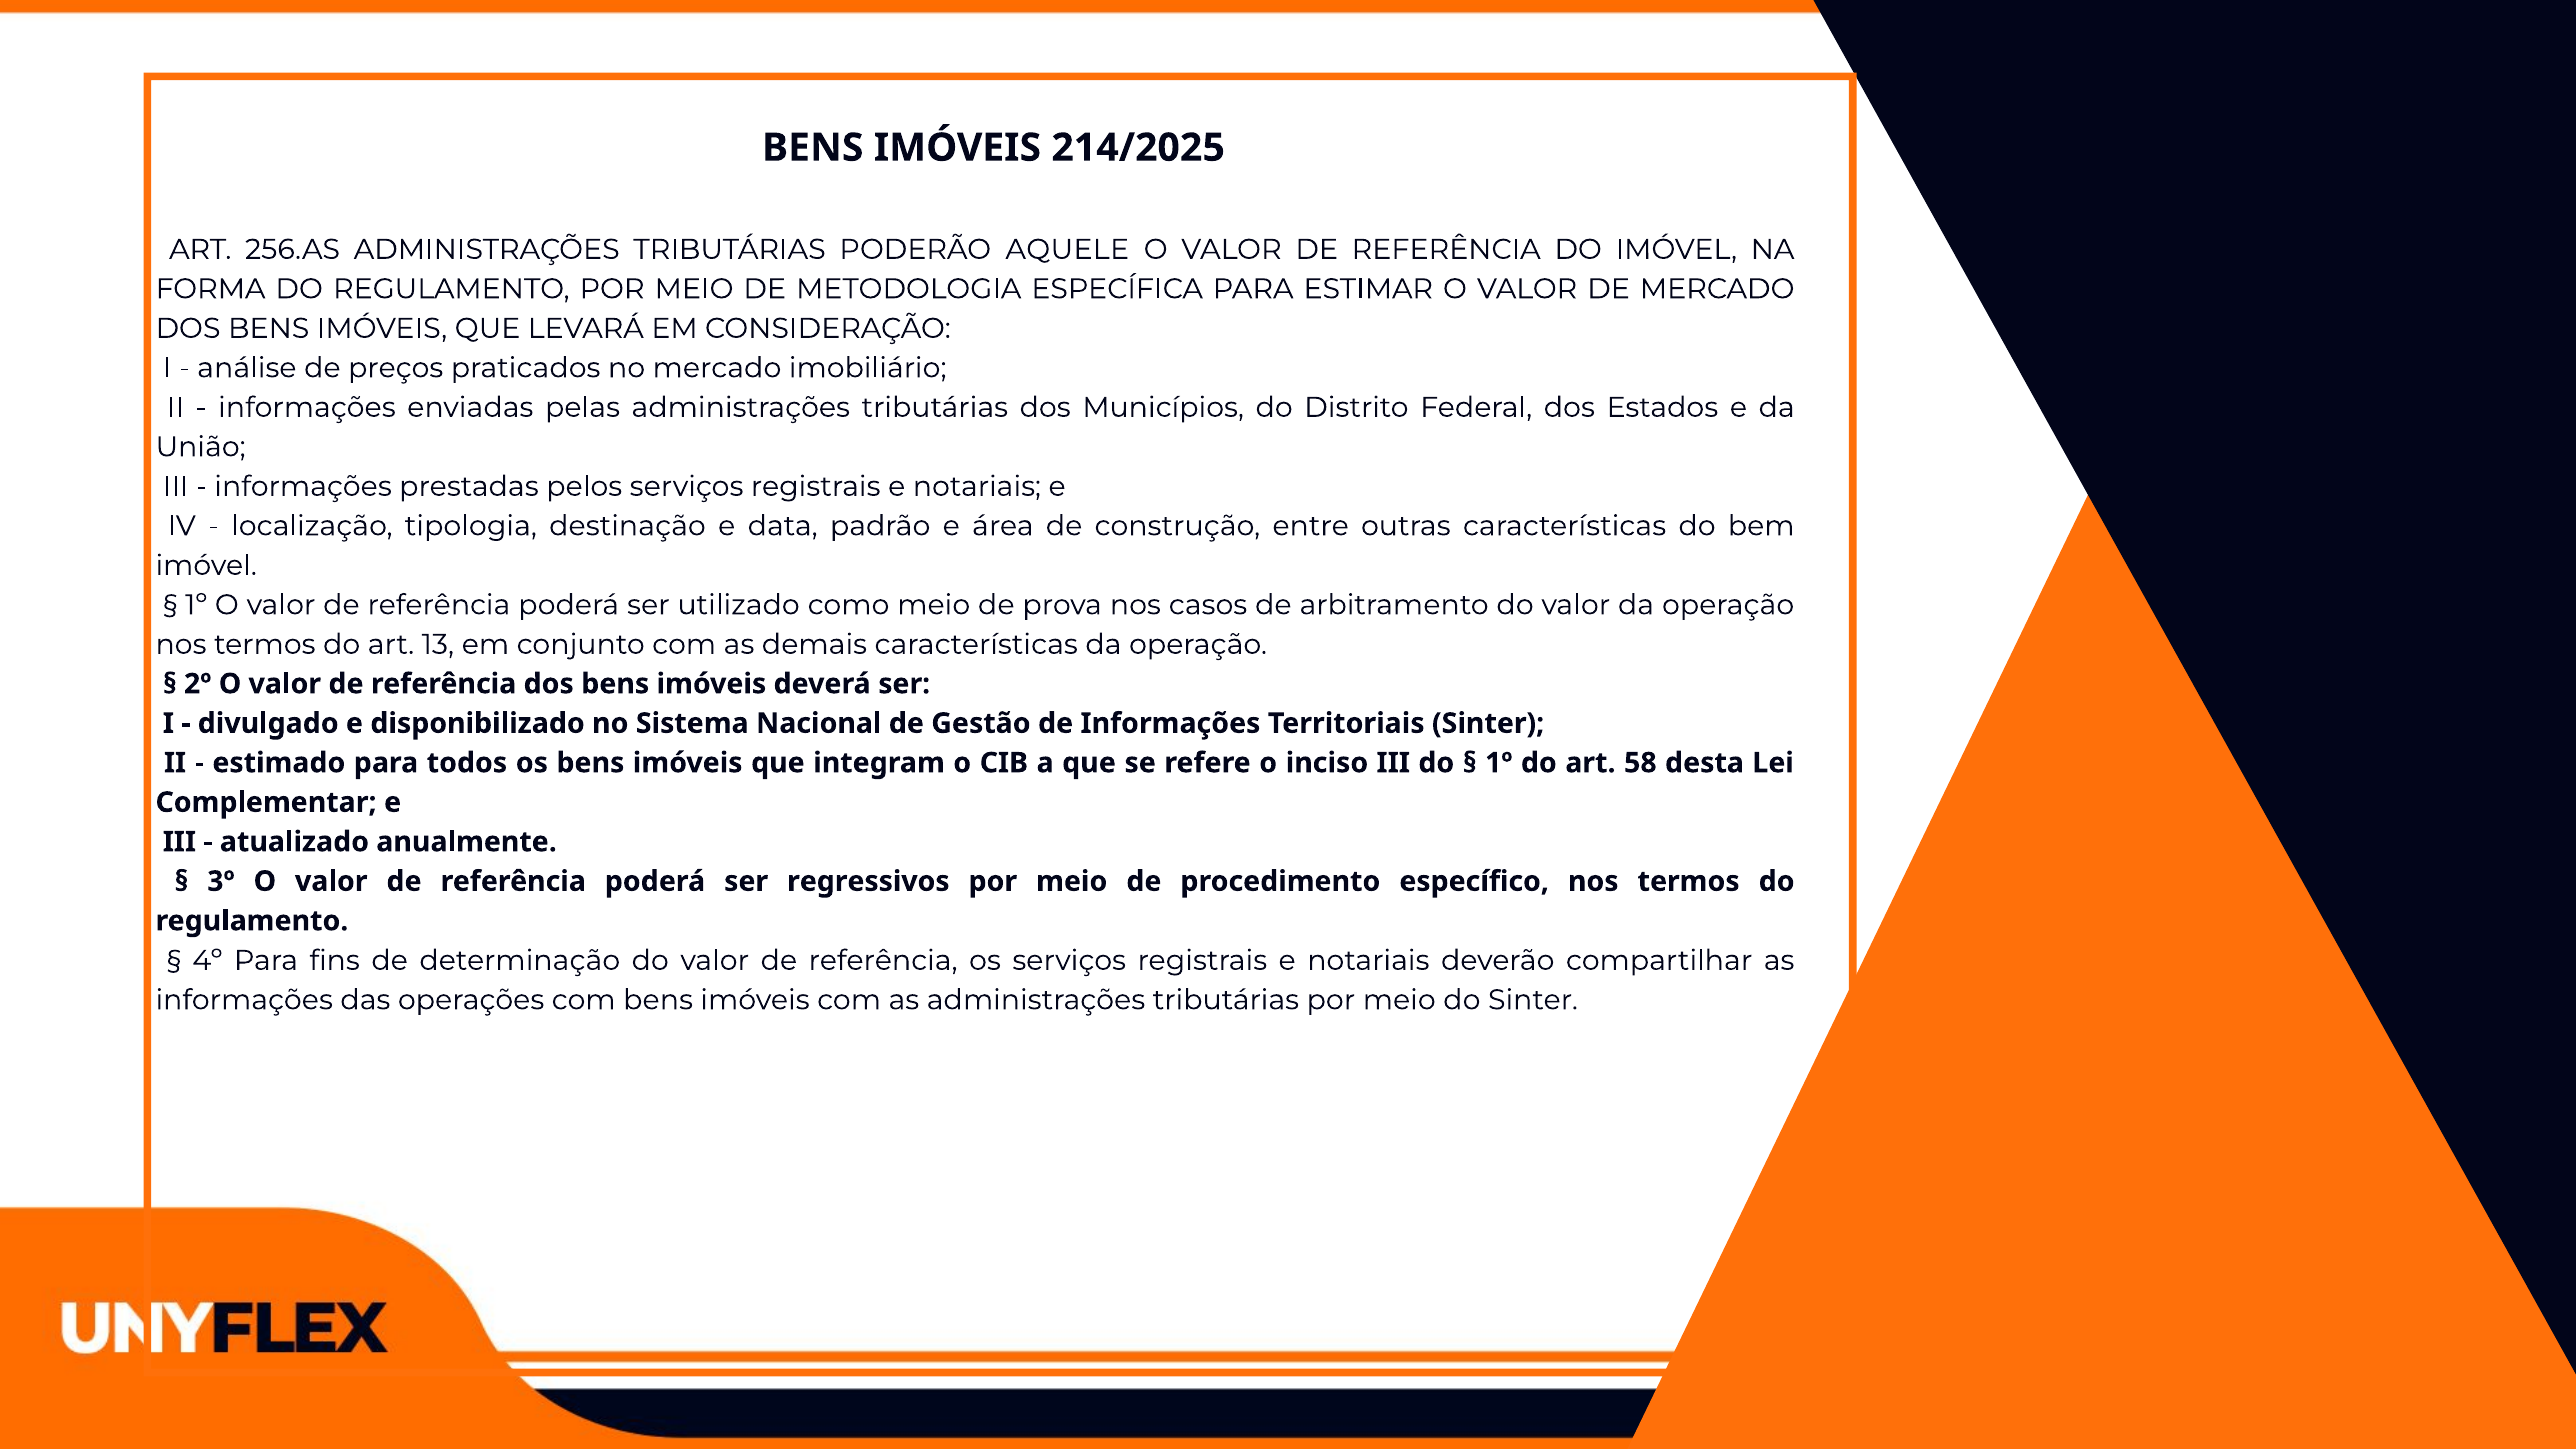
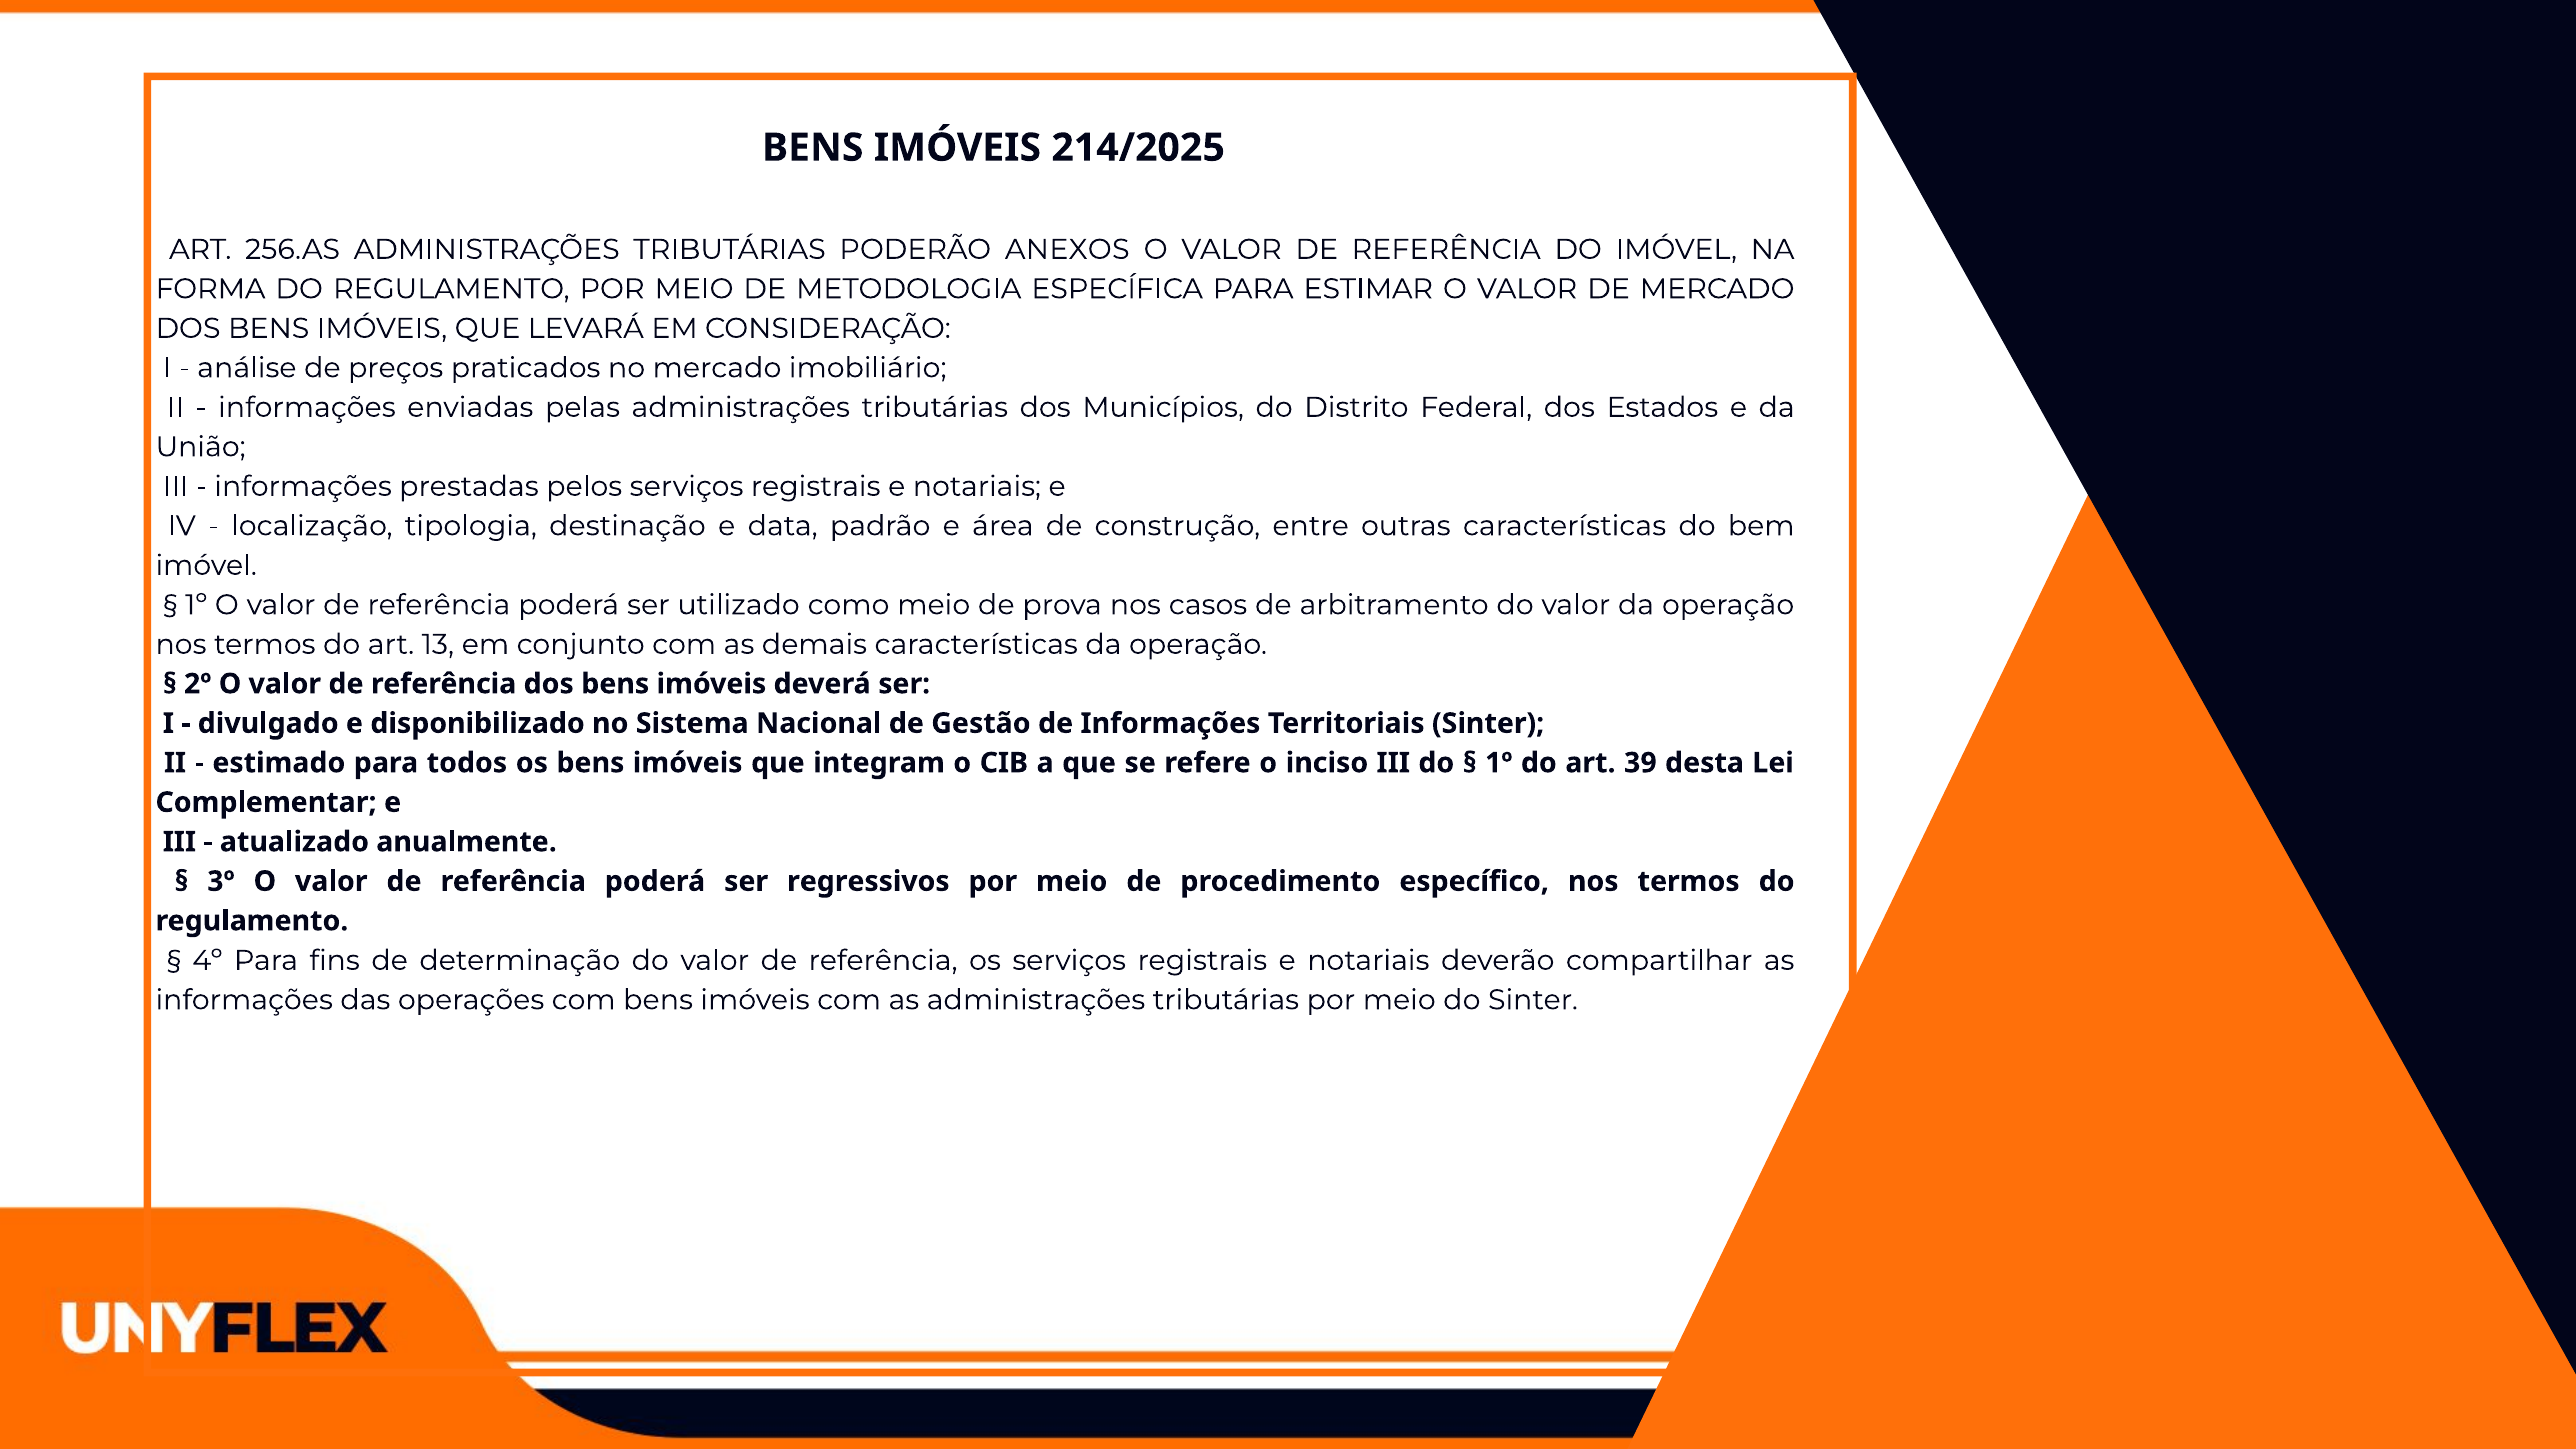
AQUELE: AQUELE -> ANEXOS (1067, 249)
58: 58 -> 39 (1640, 763)
